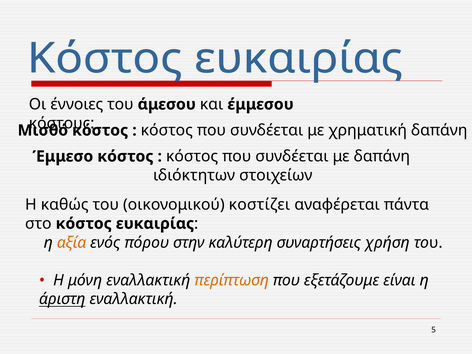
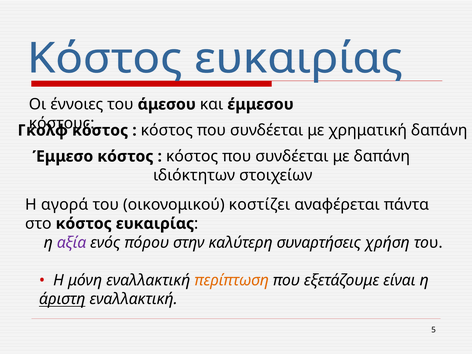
Μισθό: Μισθό -> Γκολφ (43, 130)
καθώς: καθώς -> αγορά (65, 205)
αξία colour: orange -> purple (72, 242)
